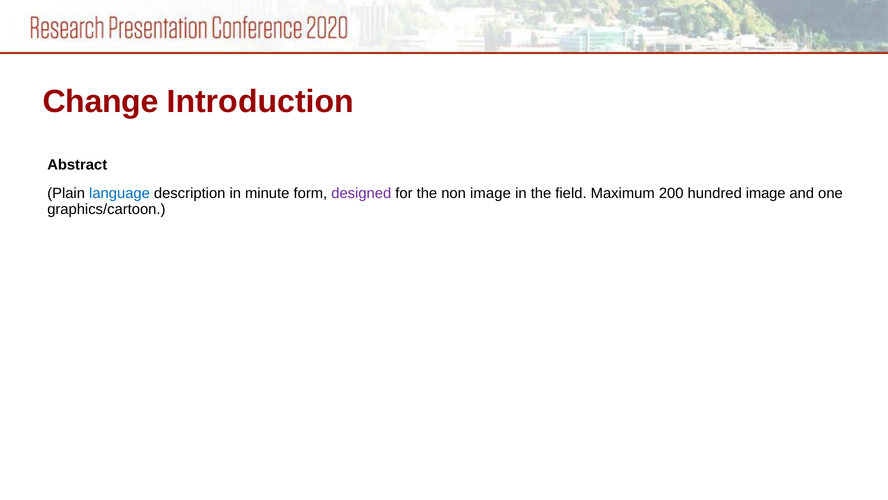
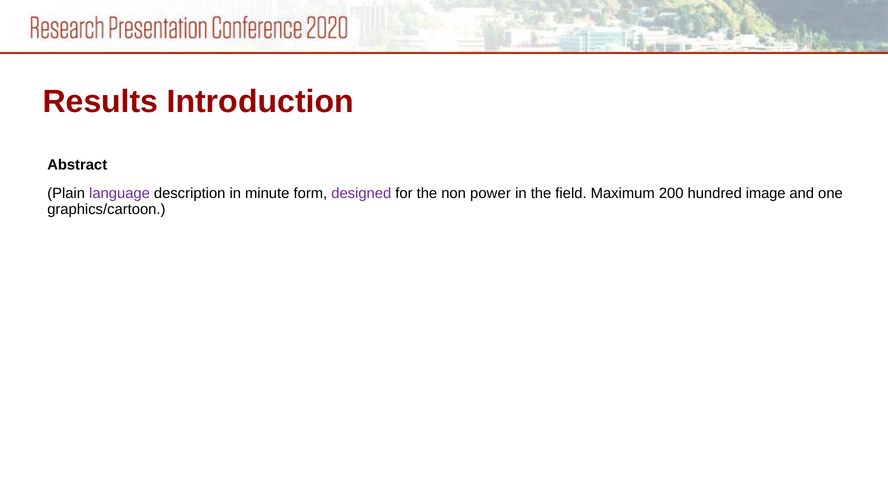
Change: Change -> Results (100, 101)
language colour: blue -> purple (120, 193)
non image: image -> power (490, 193)
